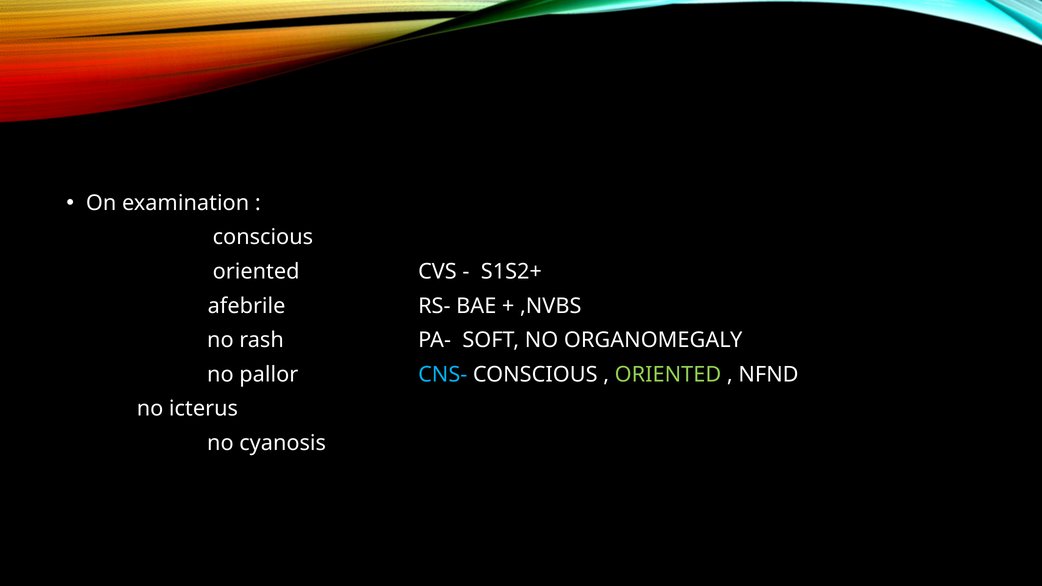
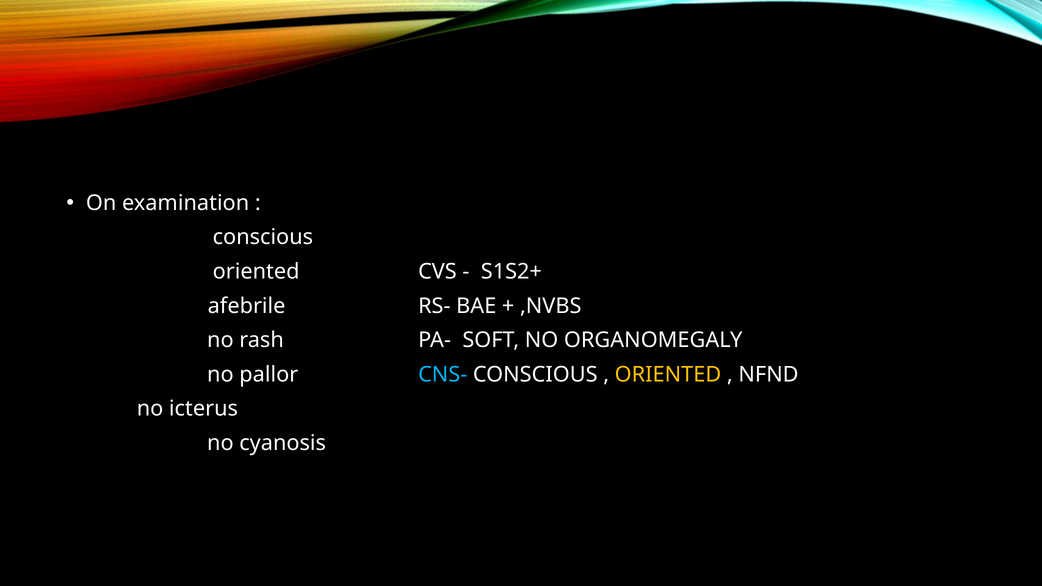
ORIENTED colour: light green -> yellow (668, 375)
